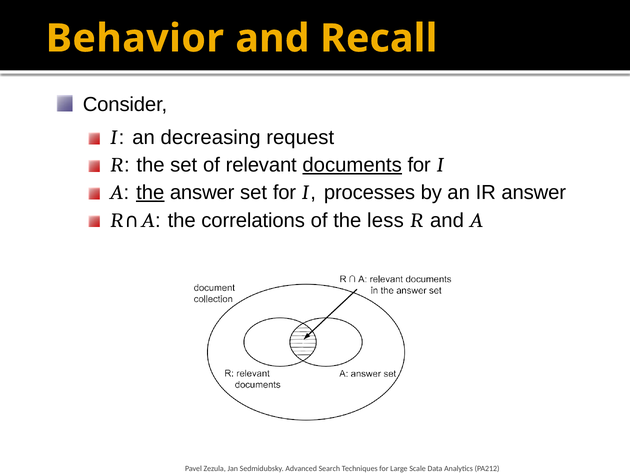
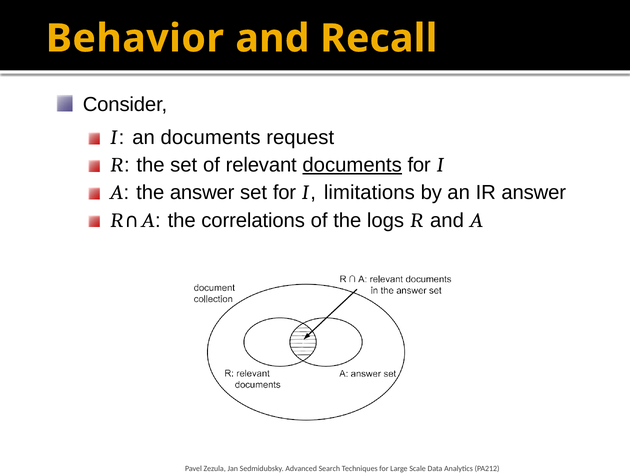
an decreasing: decreasing -> documents (211, 137)
the underline: present -> none (150, 192)
processes: processes -> limitations (369, 192)
less: less -> logs (386, 220)
